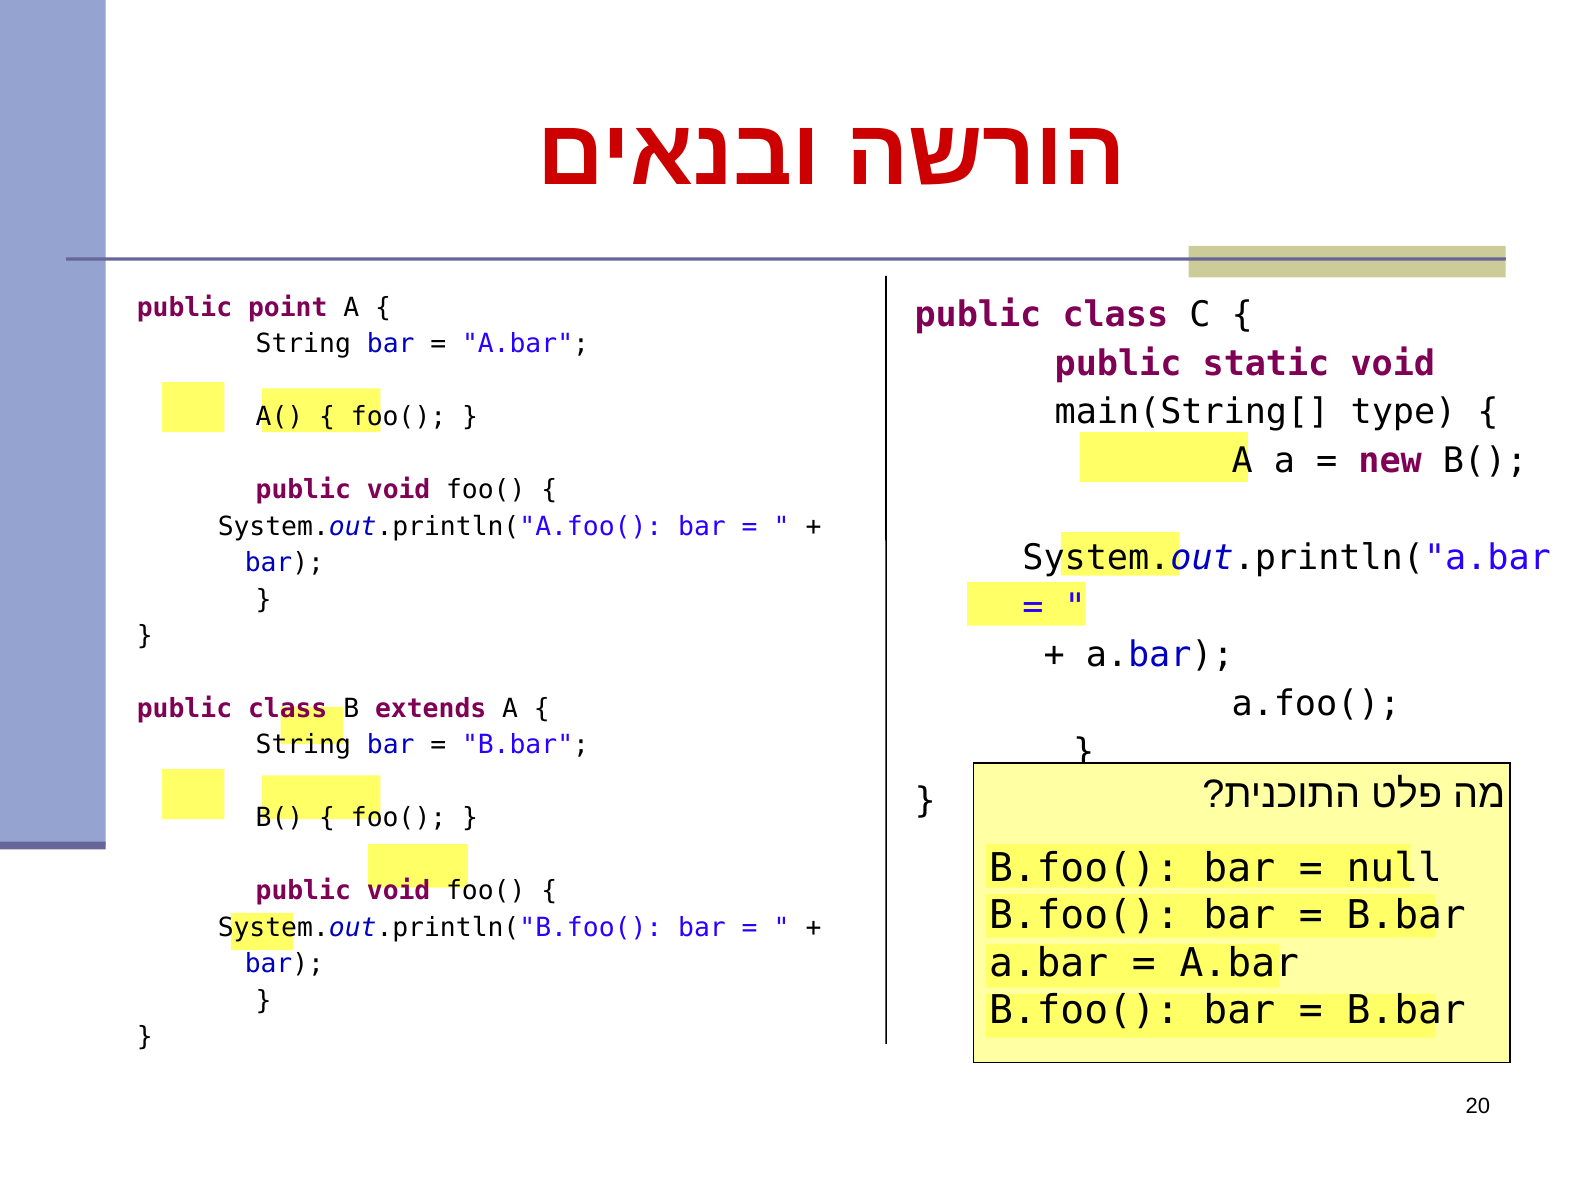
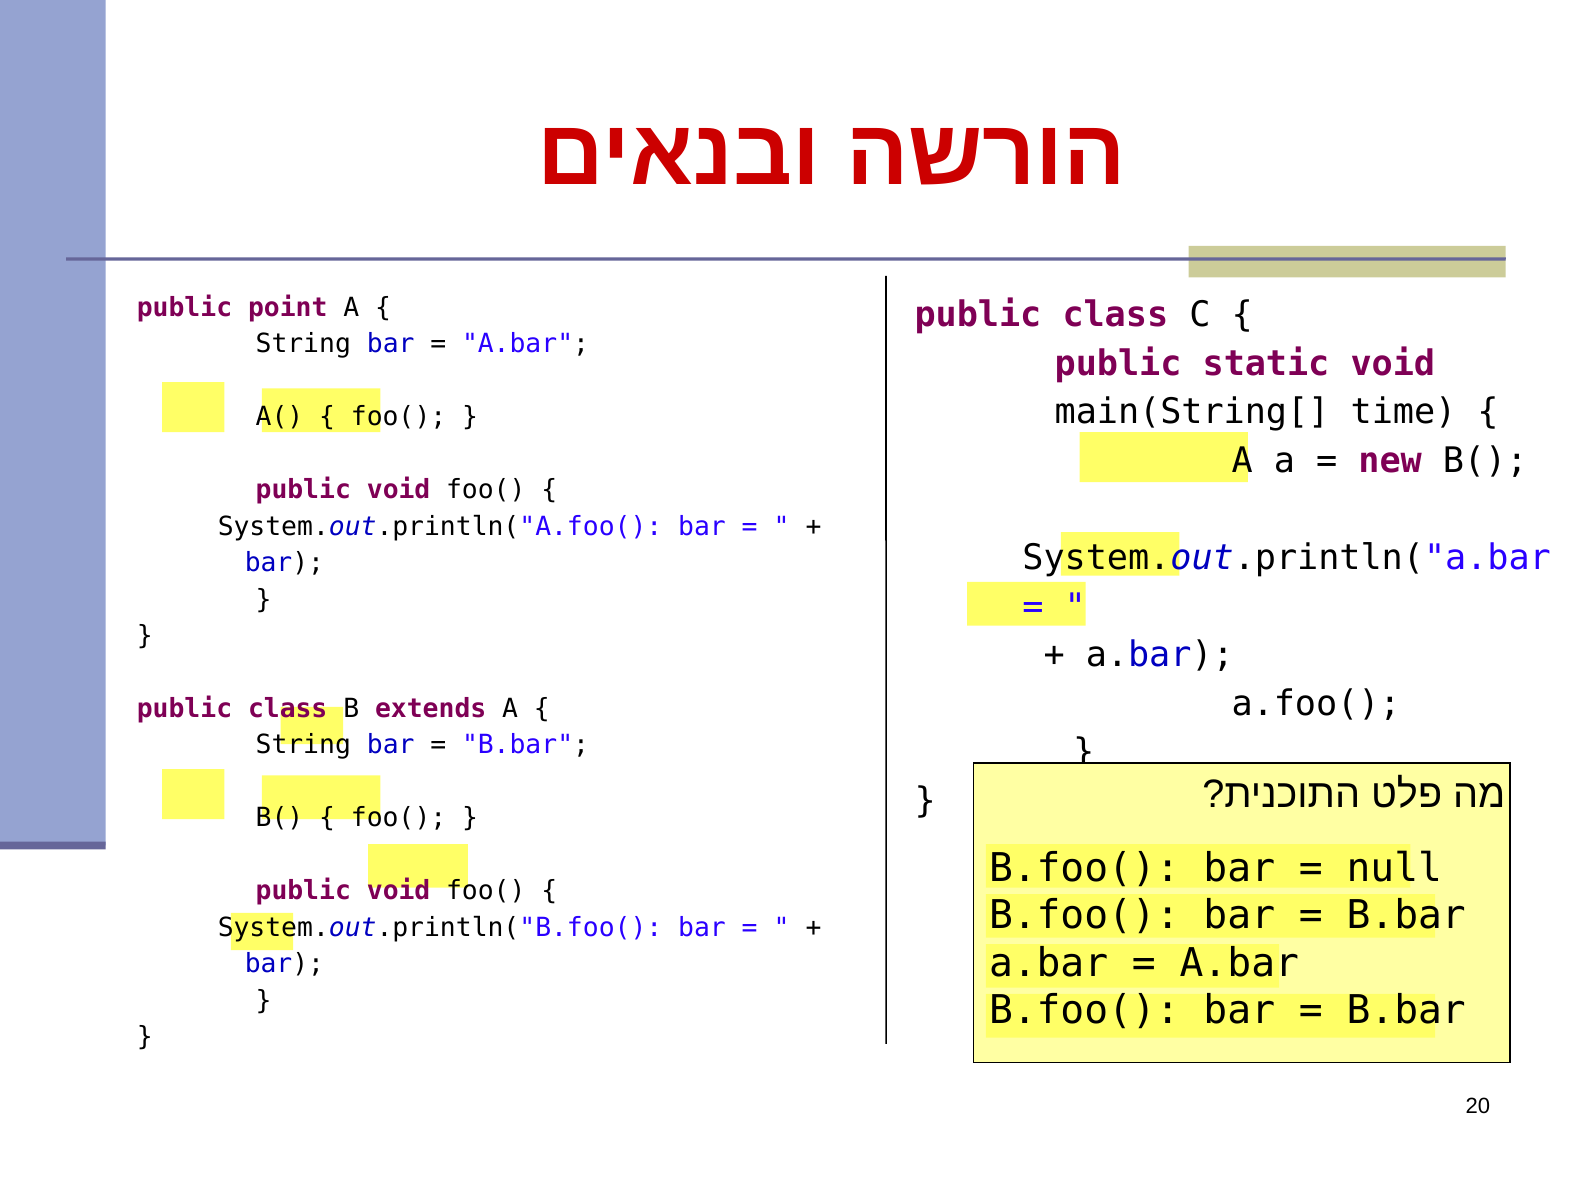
type: type -> time (1404, 412)
